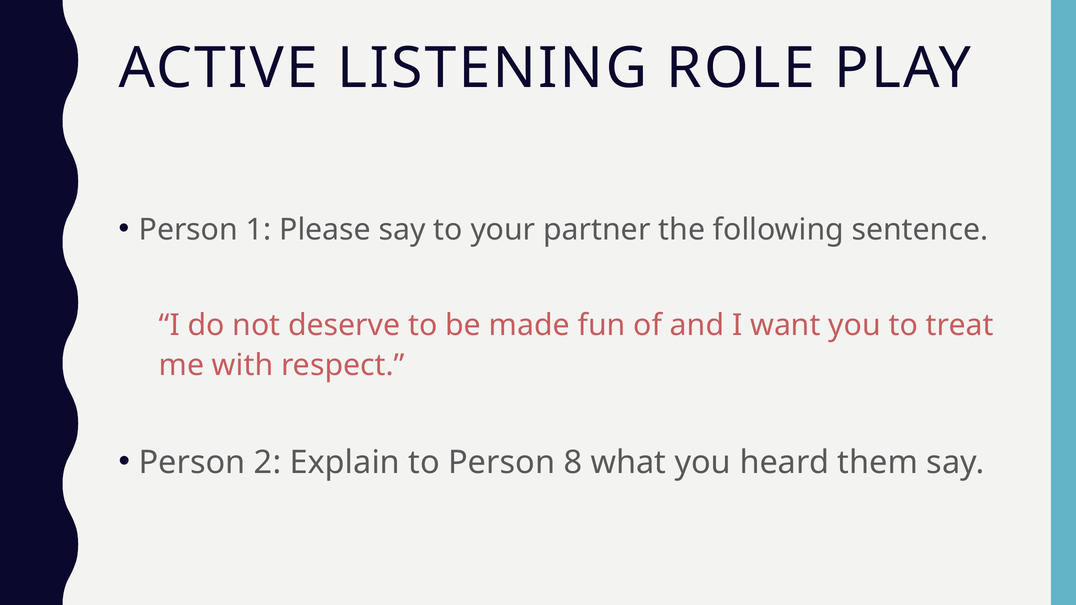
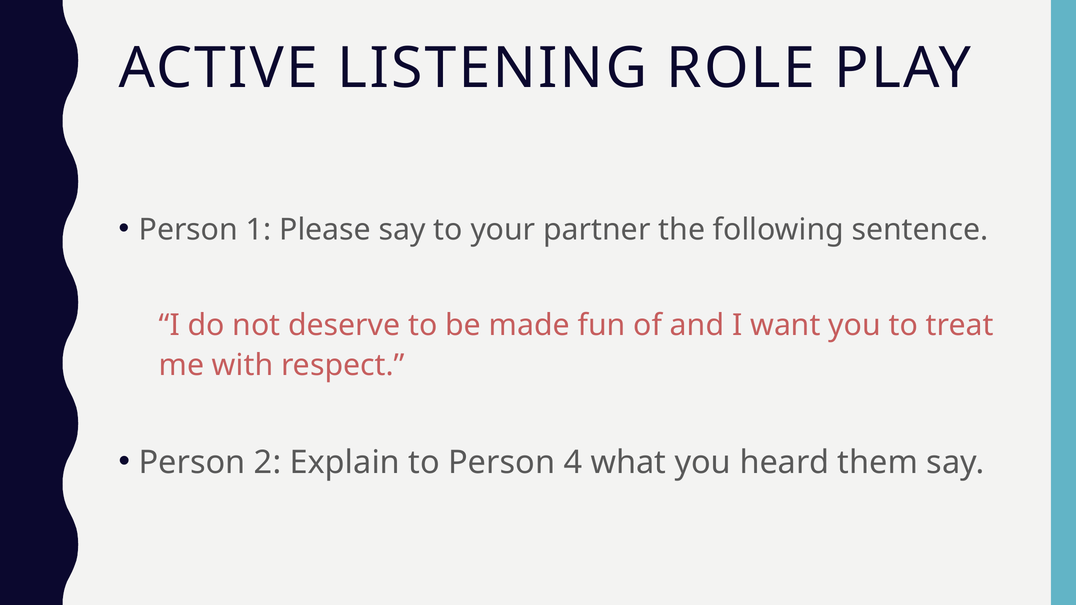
8: 8 -> 4 (573, 463)
